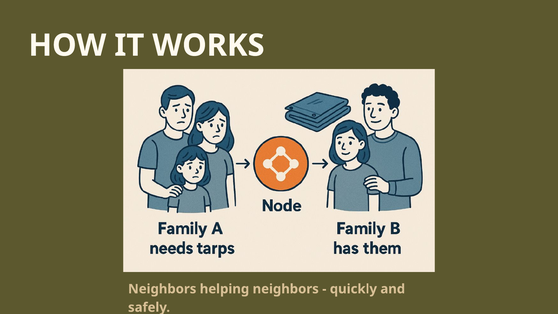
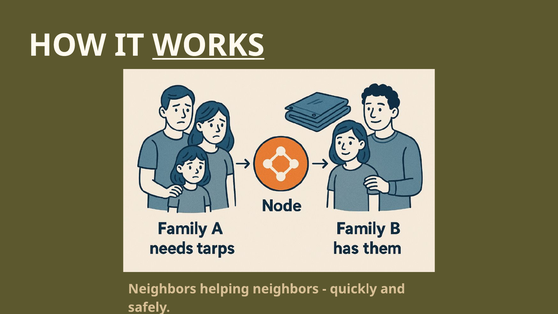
WORKS underline: none -> present (208, 45)
